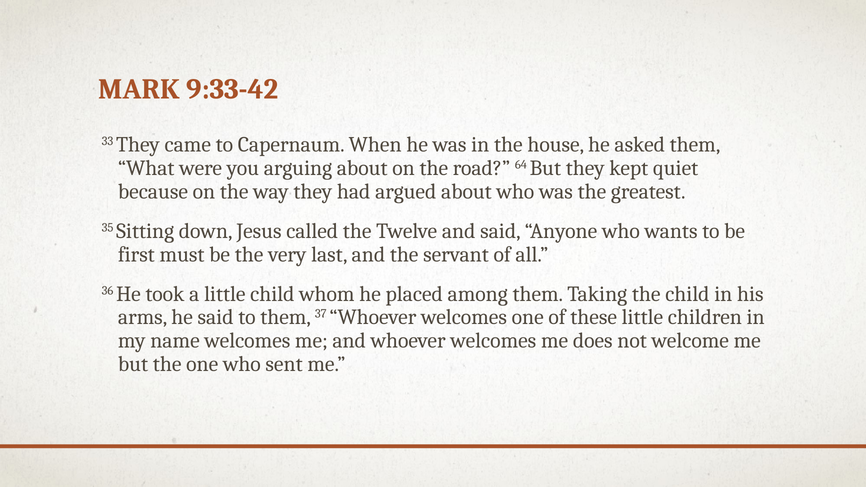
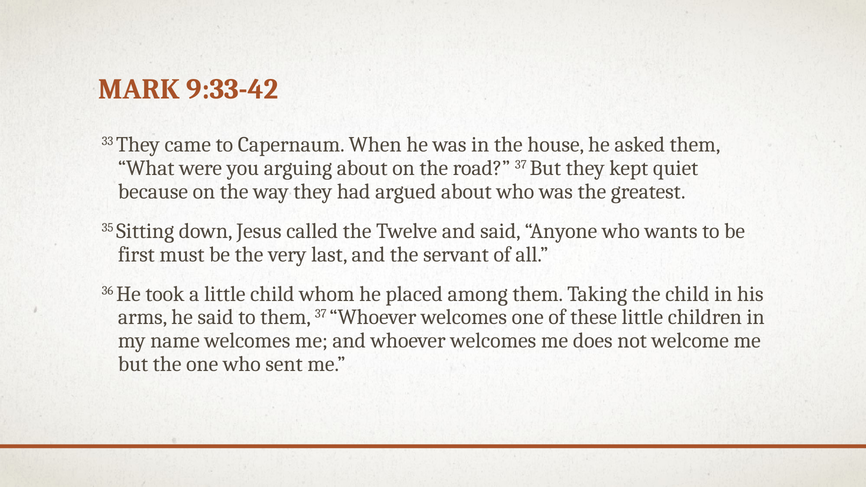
road 64: 64 -> 37 (521, 165)
